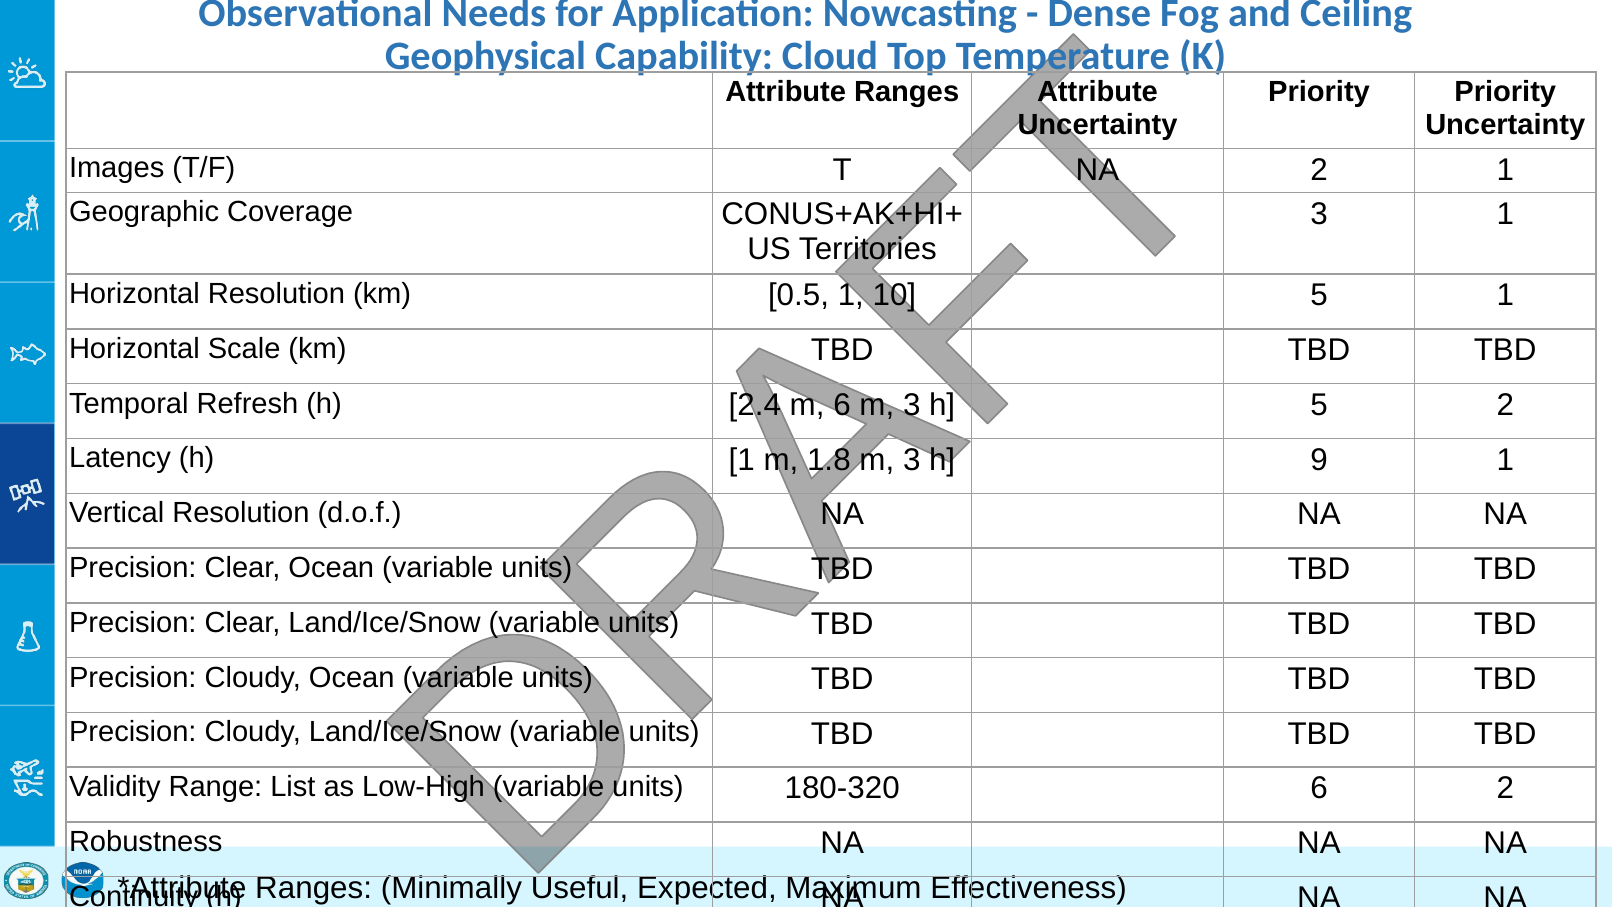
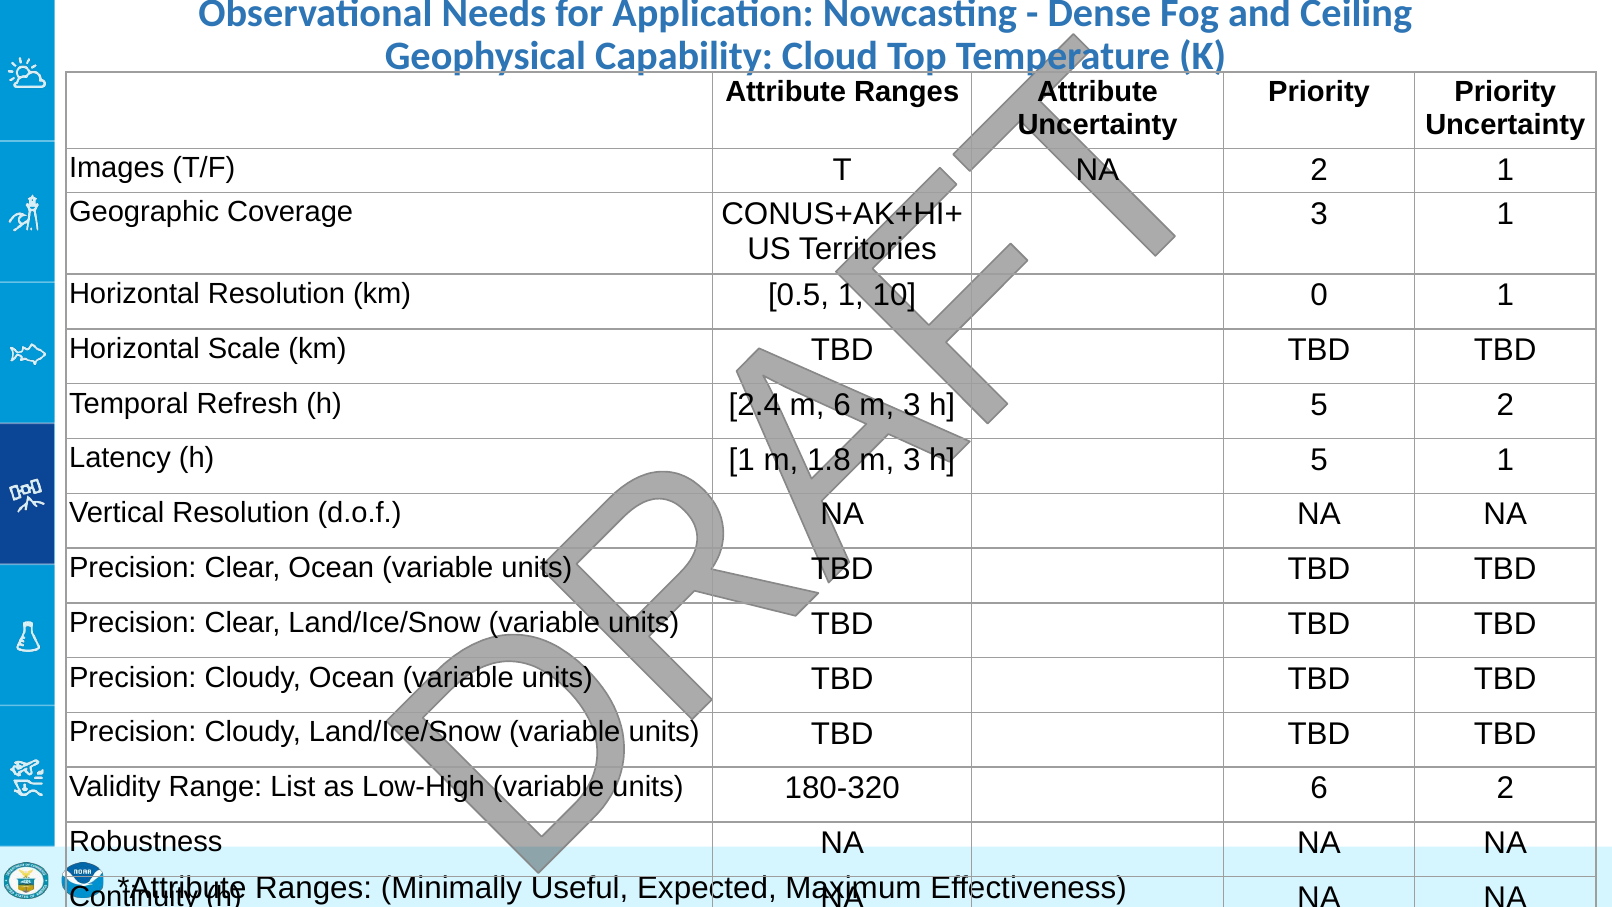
10 5: 5 -> 0 (1319, 295)
9: 9 -> 5 (1319, 460)
